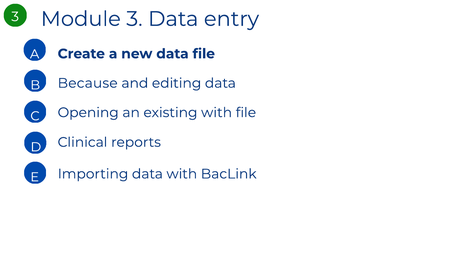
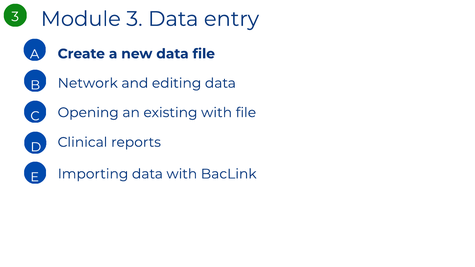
Because: Because -> Network (88, 83)
